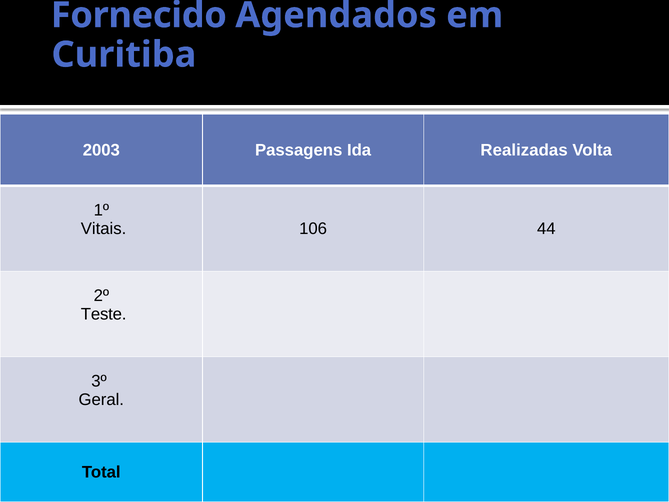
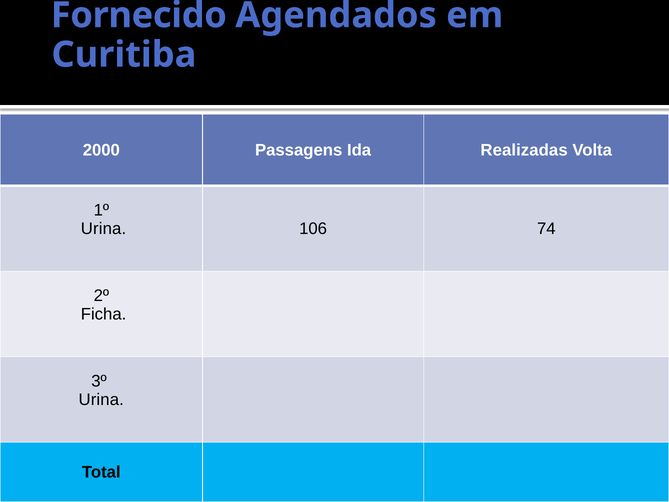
2003: 2003 -> 2000 (101, 150)
Vitais: Vitais -> Urina (104, 229)
44: 44 -> 74 (546, 229)
Teste: Teste -> Ficha (104, 314)
Geral: Geral -> Urina (101, 400)
